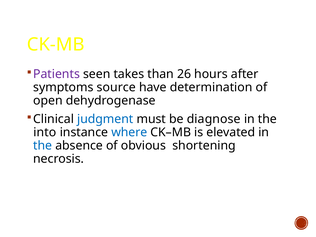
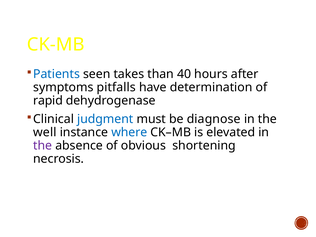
Patients colour: purple -> blue (57, 74)
26: 26 -> 40 (184, 74)
source: source -> pitfalls (116, 87)
open: open -> rapid (48, 101)
into: into -> well (45, 132)
the colour: blue -> purple (43, 146)
